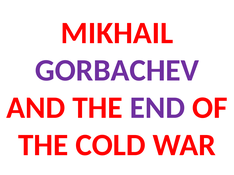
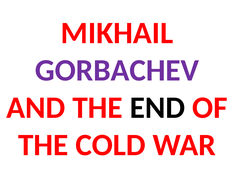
END colour: purple -> black (157, 108)
